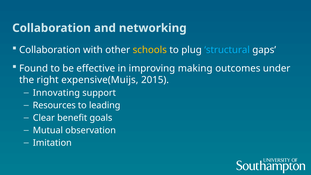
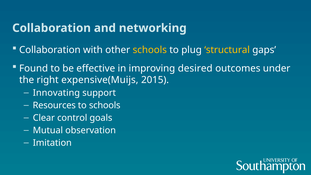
structural colour: light blue -> yellow (227, 50)
making: making -> desired (195, 68)
to leading: leading -> schools (105, 105)
benefit: benefit -> control (72, 118)
